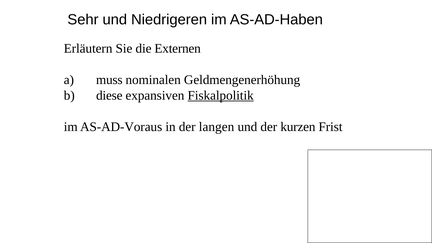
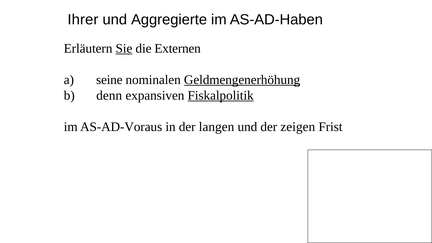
Sehr: Sehr -> Ihrer (83, 20)
Niedrigeren: Niedrigeren -> Aggregierte (169, 20)
Sie underline: none -> present (124, 48)
muss: muss -> seine (109, 80)
Geldmengenerhöhung underline: none -> present (242, 80)
diese: diese -> denn (109, 95)
kurzen: kurzen -> zeigen (298, 127)
